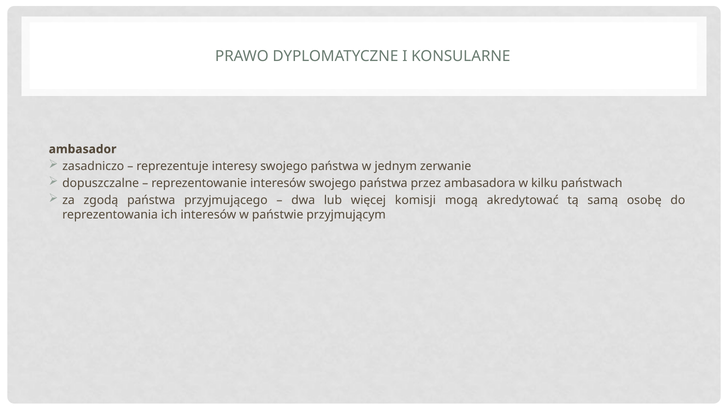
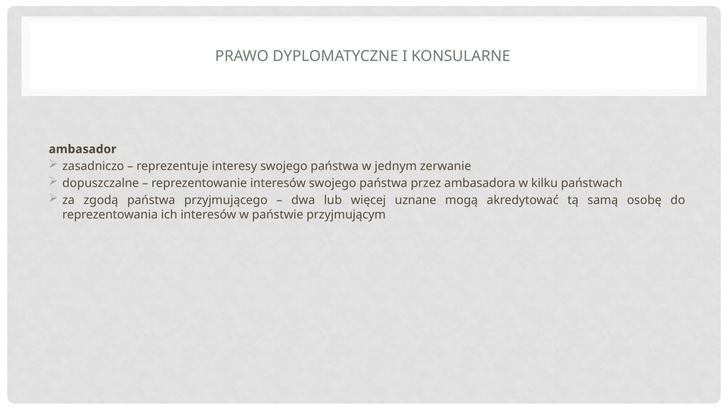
komisji: komisji -> uznane (416, 200)
